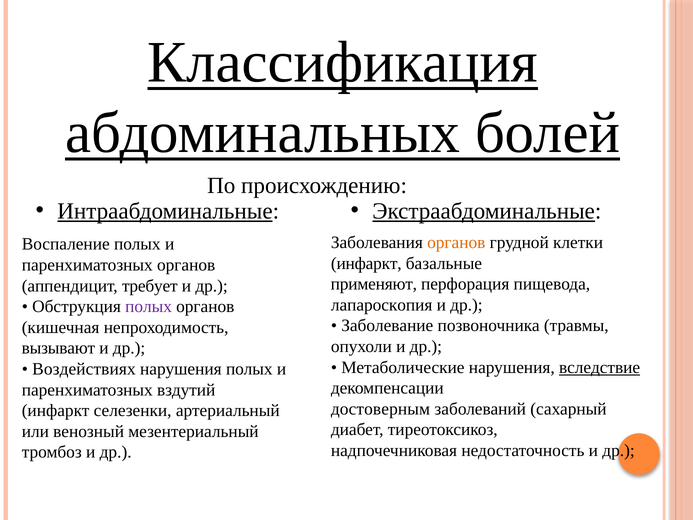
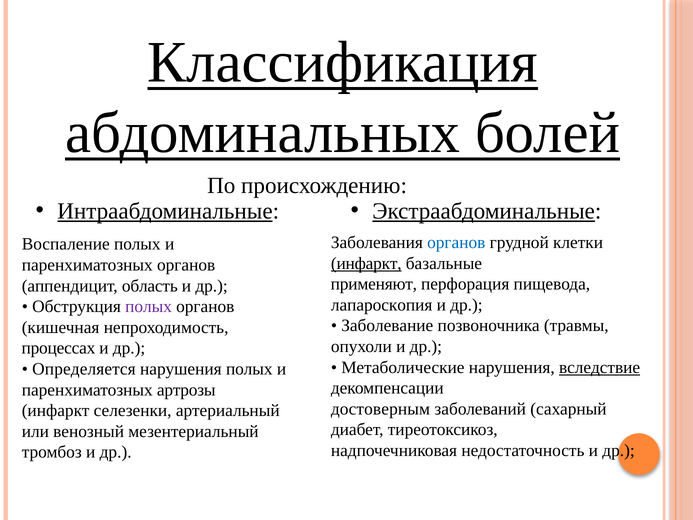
органов colour: orange -> blue (456, 242)
инфаркт underline: none -> present (366, 263)
требует: требует -> область (150, 286)
вызывают: вызывают -> процессах (58, 348)
Воздействиях: Воздействиях -> Определяется (84, 369)
вздутий: вздутий -> артрозы (186, 390)
